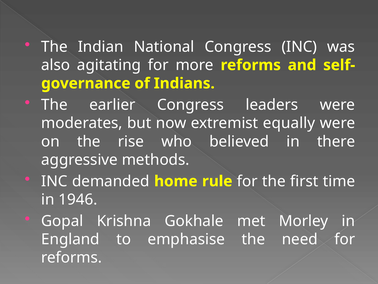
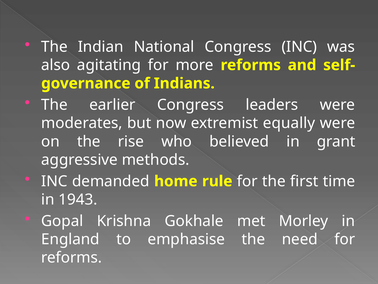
there: there -> grant (336, 141)
1946: 1946 -> 1943 (78, 199)
